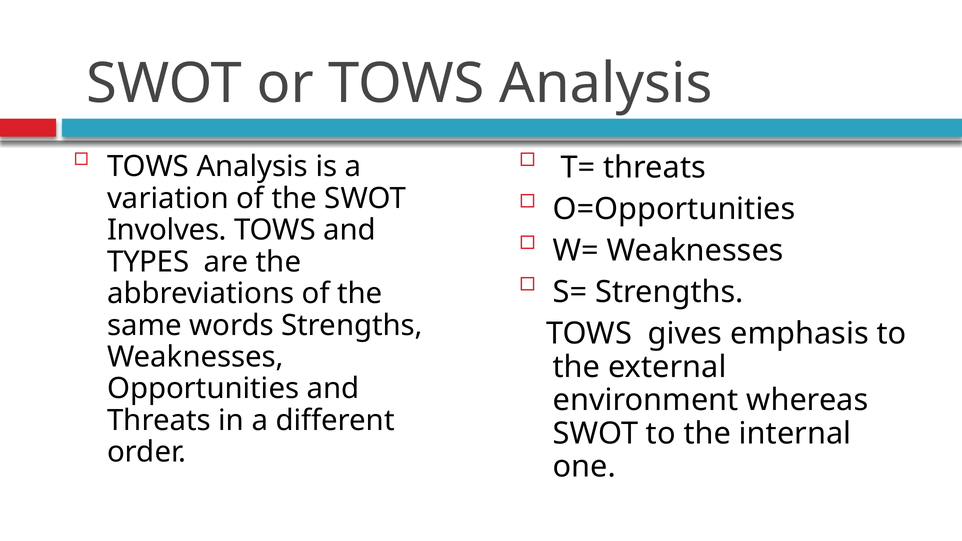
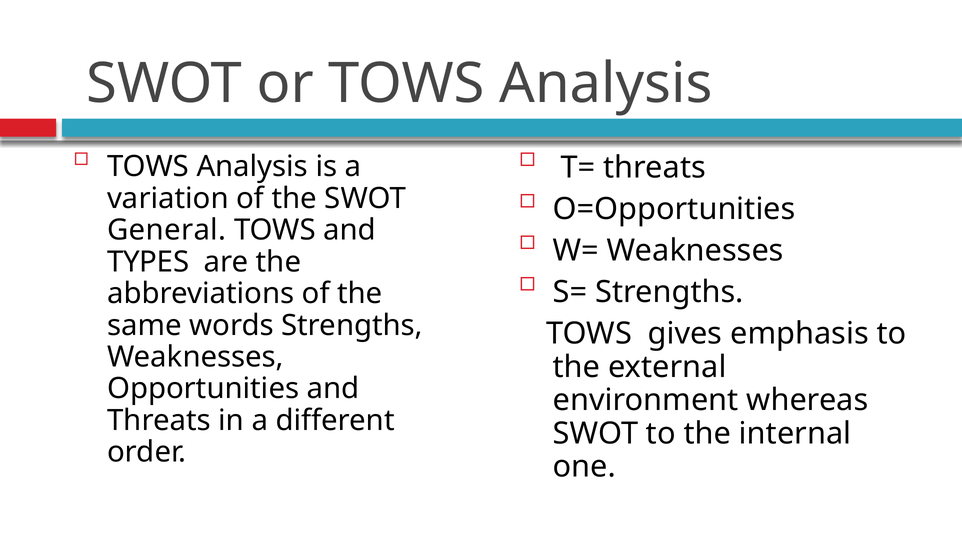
Involves: Involves -> General (167, 230)
